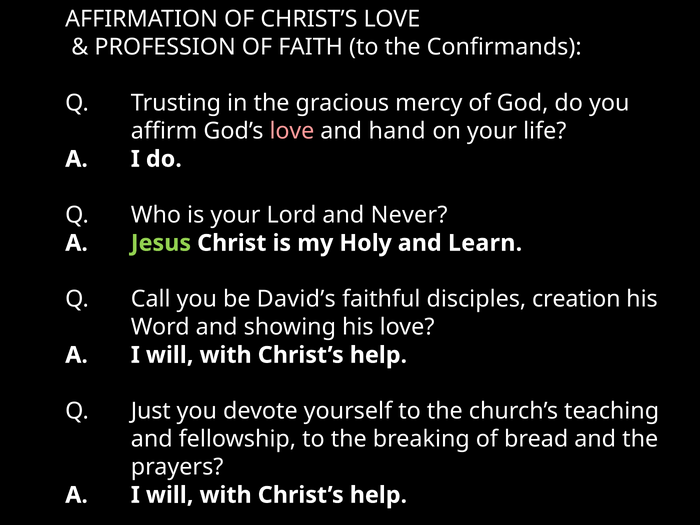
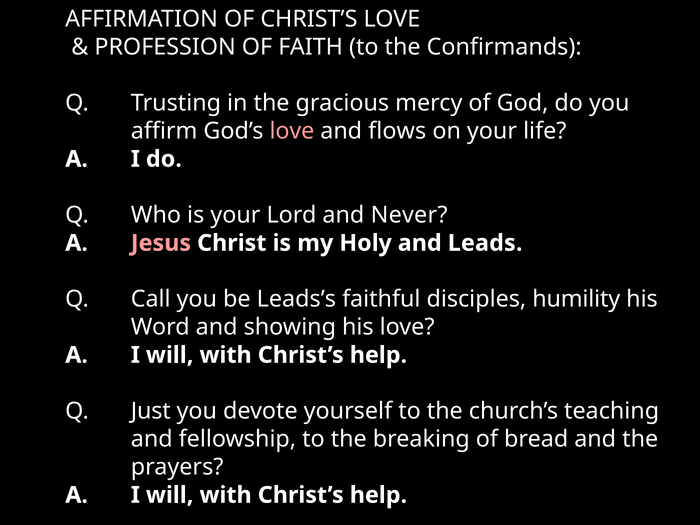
hand: hand -> flows (397, 131)
Jesus colour: light green -> pink (161, 243)
Learn: Learn -> Leads (485, 243)
David’s: David’s -> Leads’s (296, 299)
creation: creation -> humility (576, 299)
